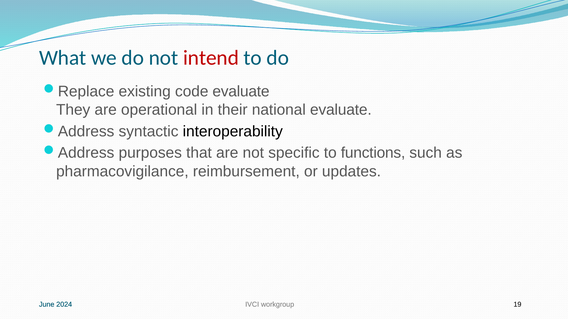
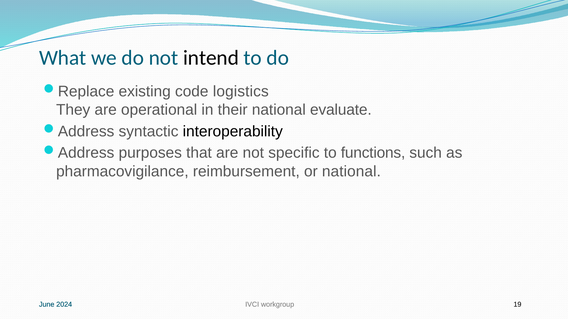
intend colour: red -> black (211, 58)
code evaluate: evaluate -> logistics (241, 92)
or updates: updates -> national (351, 172)
